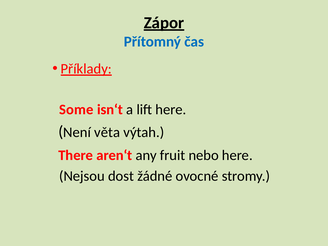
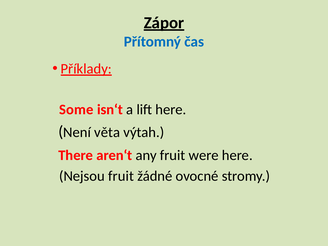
nebo: nebo -> were (204, 155)
Nejsou dost: dost -> fruit (121, 176)
